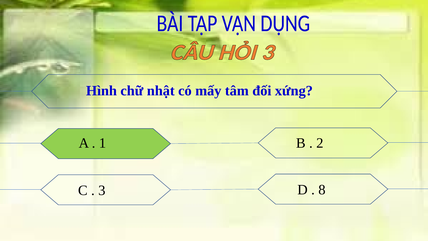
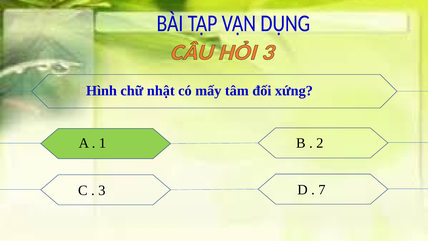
8: 8 -> 7 (322, 190)
